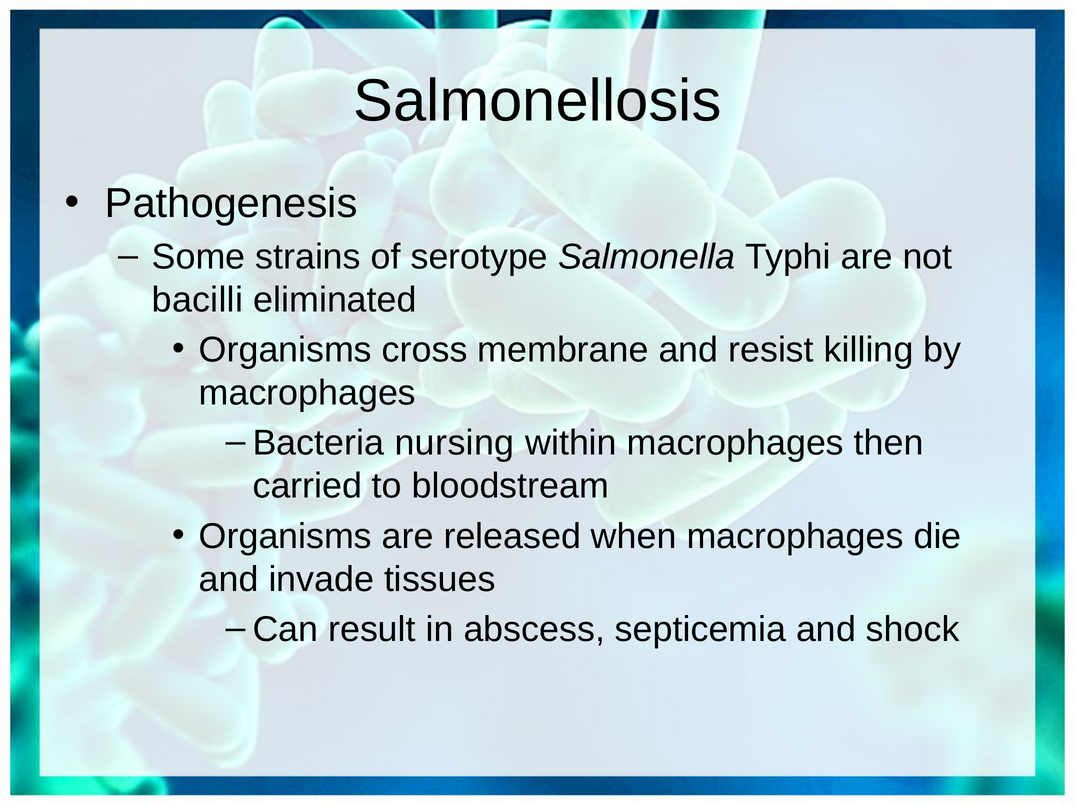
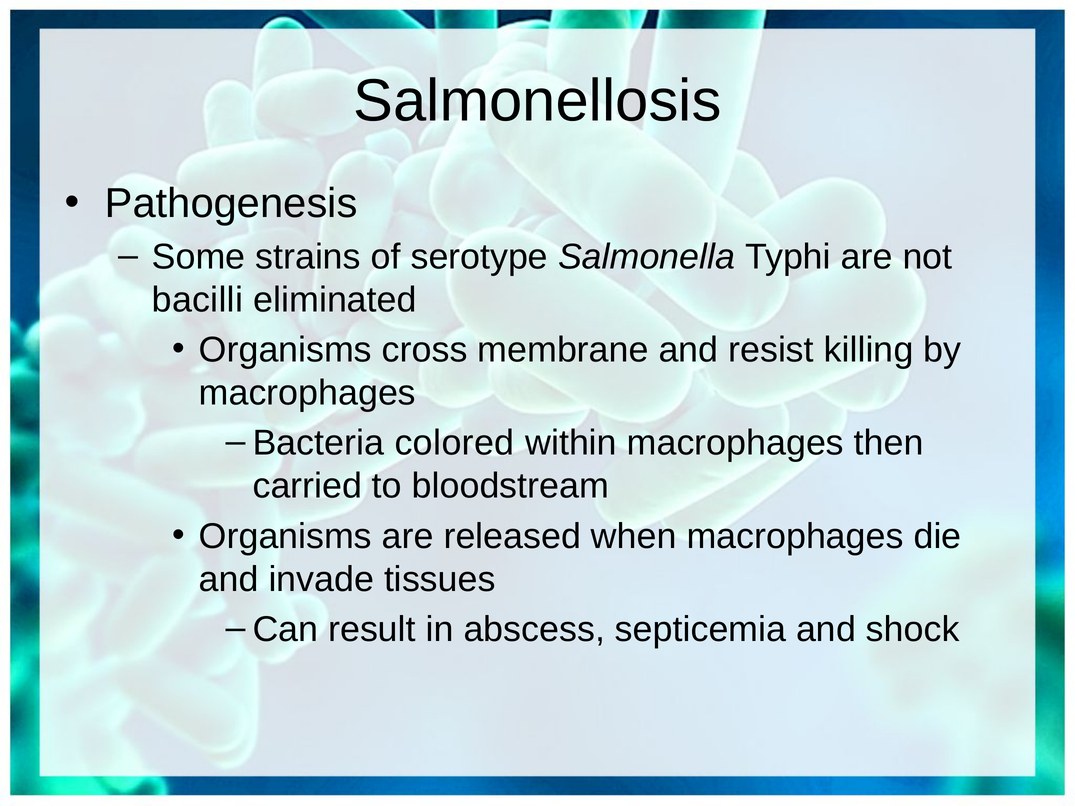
nursing: nursing -> colored (454, 443)
